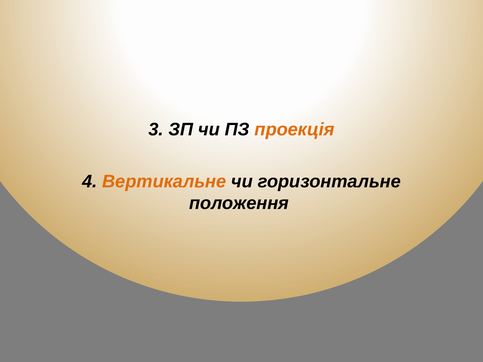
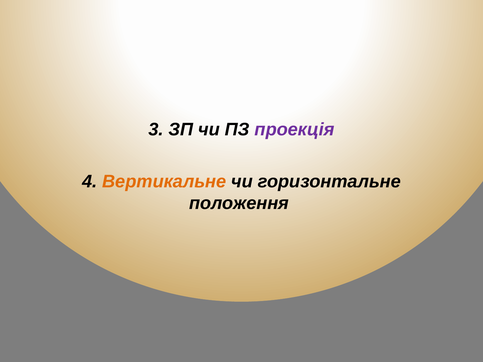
проекція colour: orange -> purple (295, 130)
